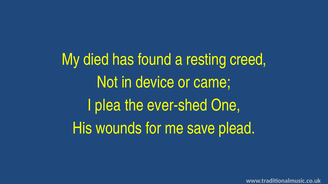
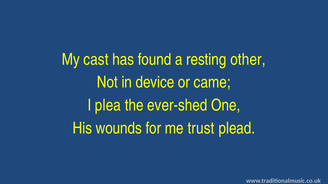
died: died -> cast (96, 60)
creed: creed -> other (248, 60)
save: save -> trust (201, 128)
